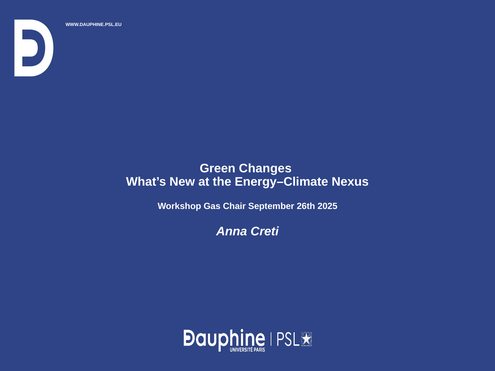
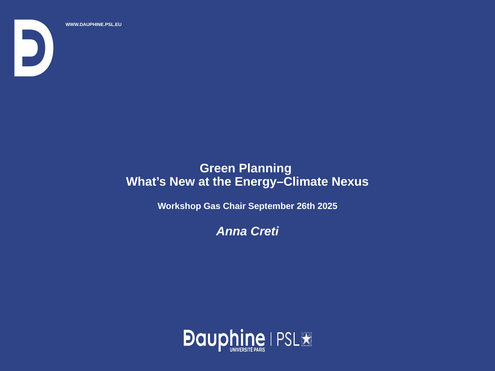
Changes: Changes -> Planning (265, 168)
